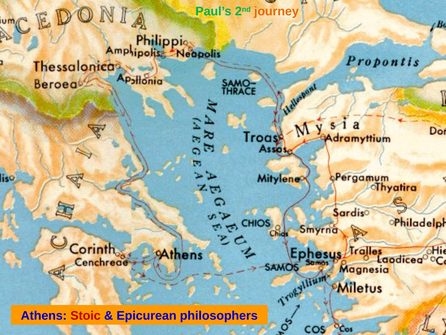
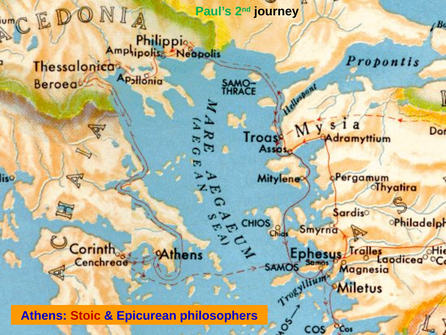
journey colour: orange -> black (276, 11)
